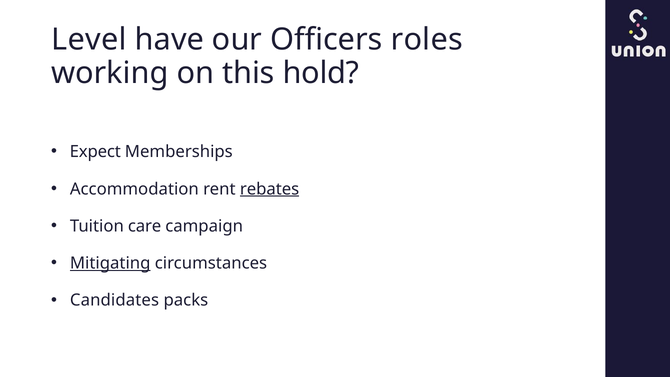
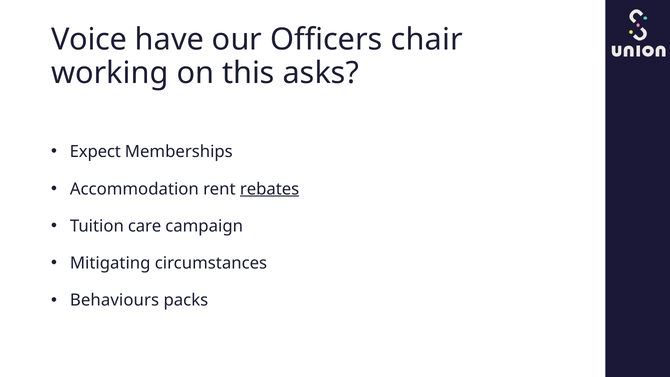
Level: Level -> Voice (89, 40)
roles: roles -> chair (427, 40)
hold: hold -> asks (321, 73)
Mitigating underline: present -> none (110, 263)
Candidates: Candidates -> Behaviours (115, 300)
